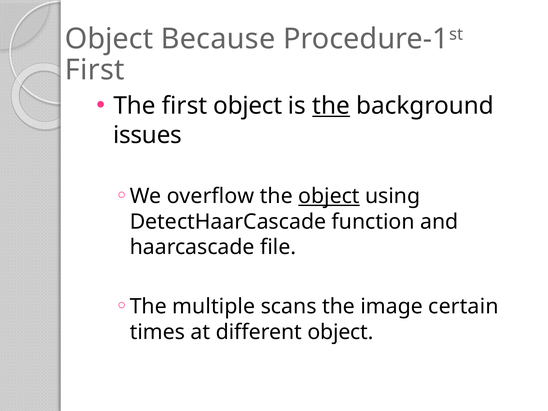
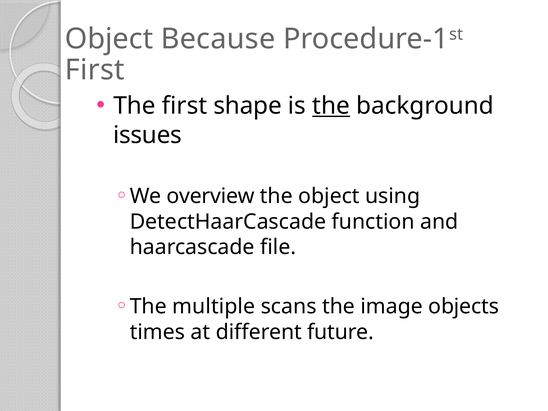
first object: object -> shape (248, 106)
overflow: overflow -> overview (211, 196)
object underline: present -> none (329, 196)
certain: certain -> objects (464, 307)
different object: object -> future (340, 332)
